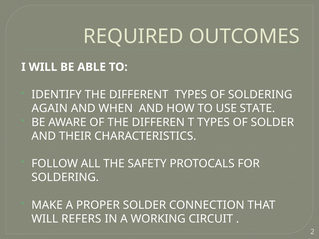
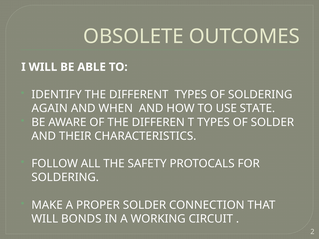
REQUIRED: REQUIRED -> OBSOLETE (133, 36)
REFERS: REFERS -> BONDS (81, 219)
